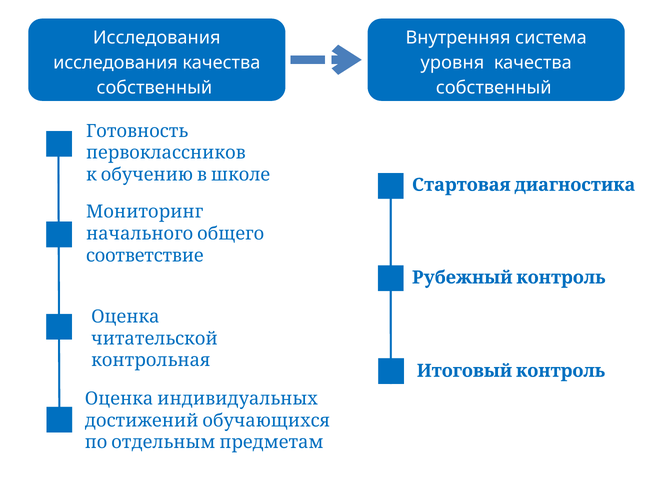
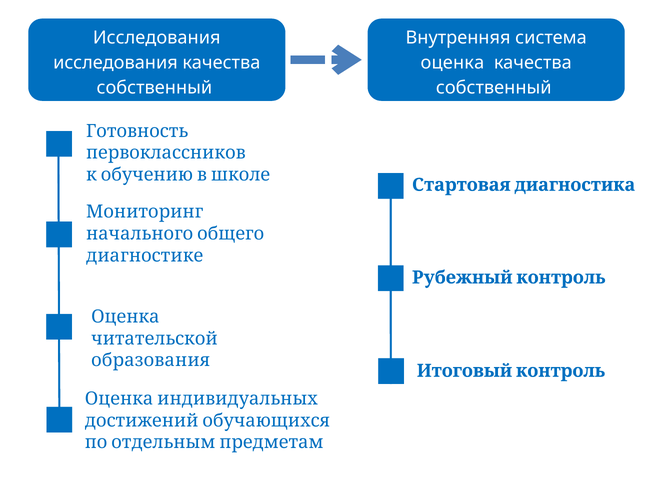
уровня: уровня -> оценка (452, 63)
соответствие: соответствие -> диагностике (145, 255)
контрольная: контрольная -> образования (151, 360)
